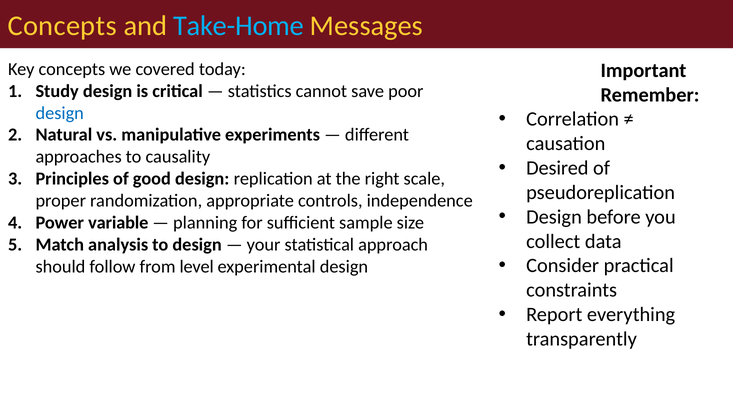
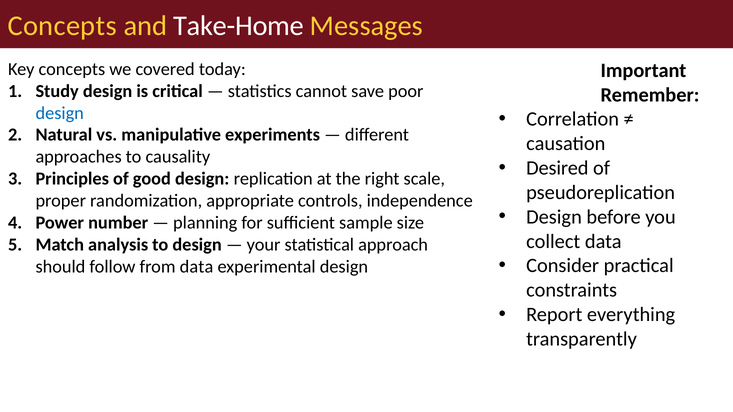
Take-Home colour: light blue -> white (239, 26)
variable: variable -> number (118, 223)
from level: level -> data (196, 267)
